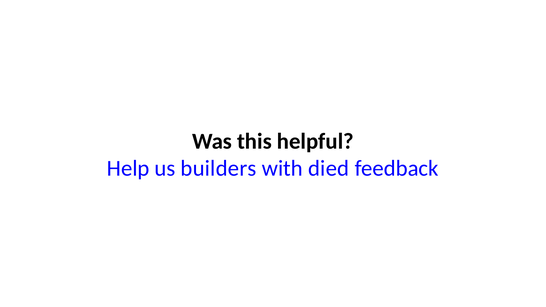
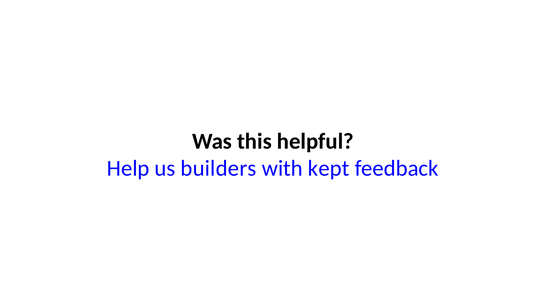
died: died -> kept (329, 169)
